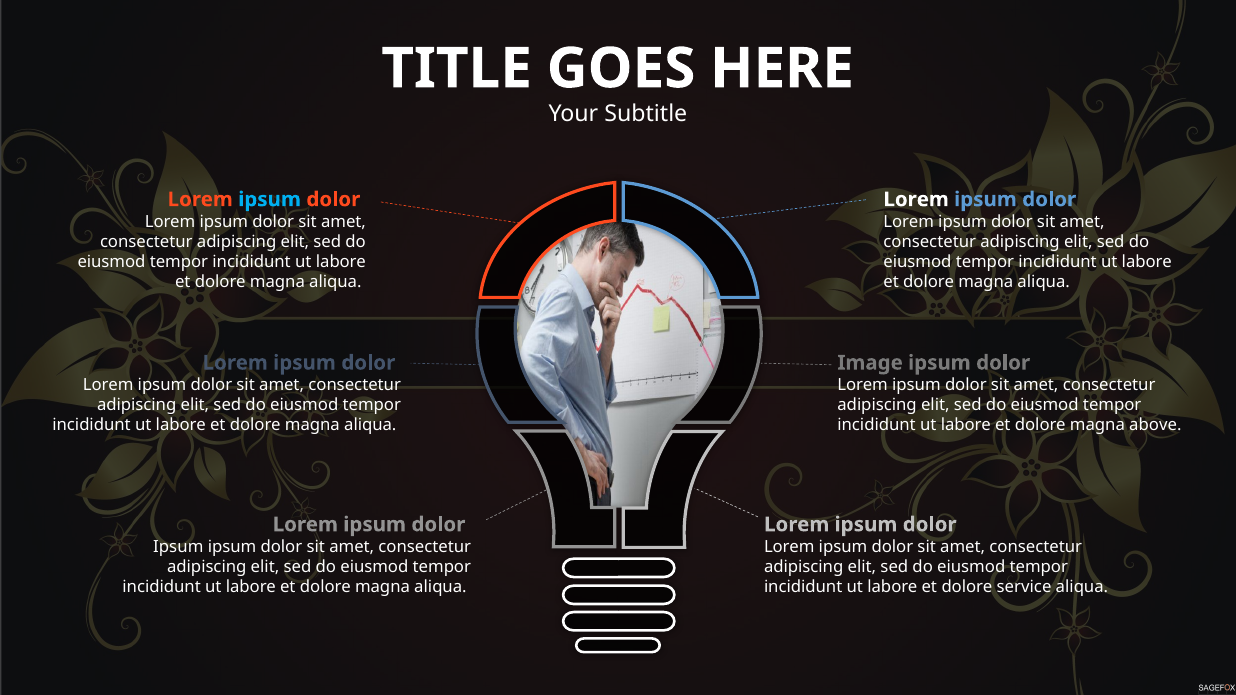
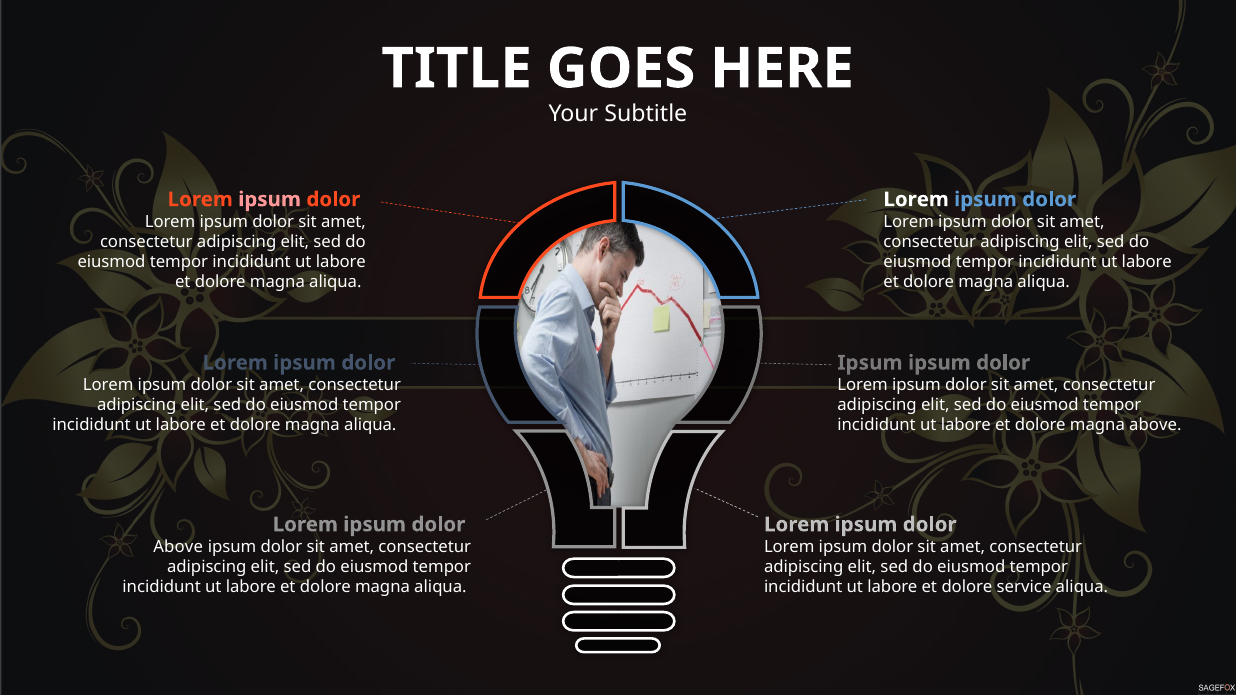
ipsum colour: light blue -> pink (270, 200)
Image: Image -> Ipsum (870, 363)
Ipsum: Ipsum -> Above (178, 547)
